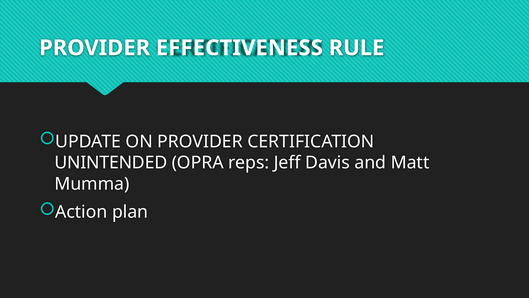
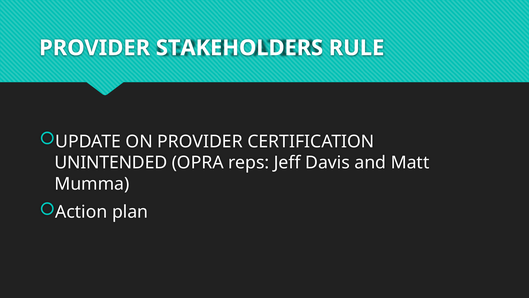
EFFECTIVENESS: EFFECTIVENESS -> STAKEHOLDERS (239, 48)
